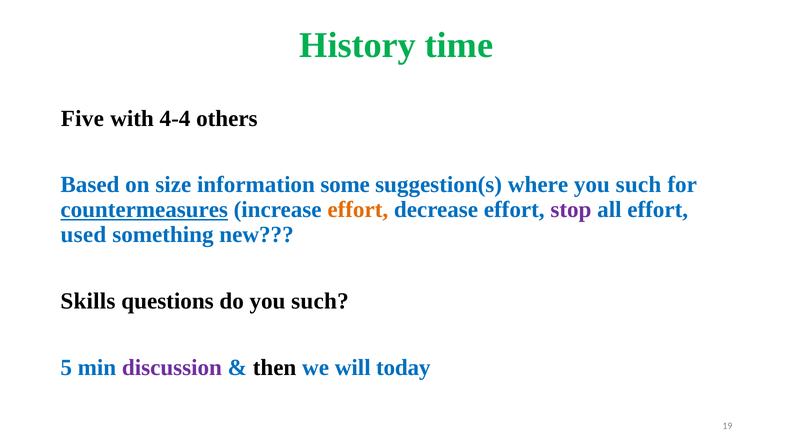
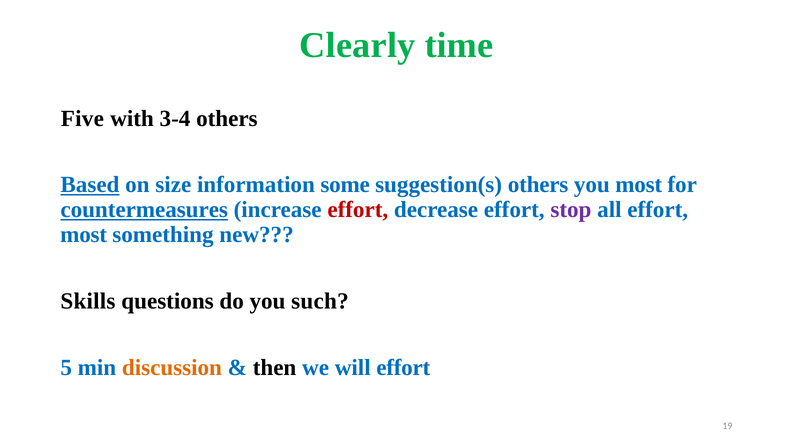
History: History -> Clearly (357, 45)
4-4: 4-4 -> 3-4 (175, 118)
Based underline: none -> present (90, 185)
suggestion(s where: where -> others (538, 185)
such: such -> most (639, 185)
effort colour: orange -> red (358, 210)
used: used -> most (84, 235)
discussion colour: purple -> orange (172, 368)
will today: today -> effort (403, 368)
